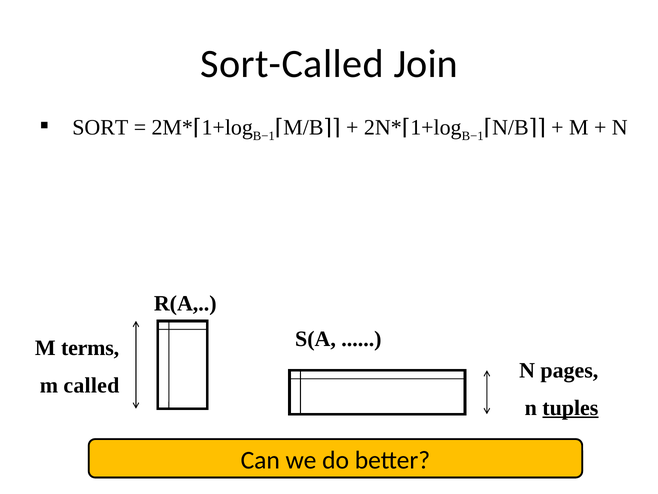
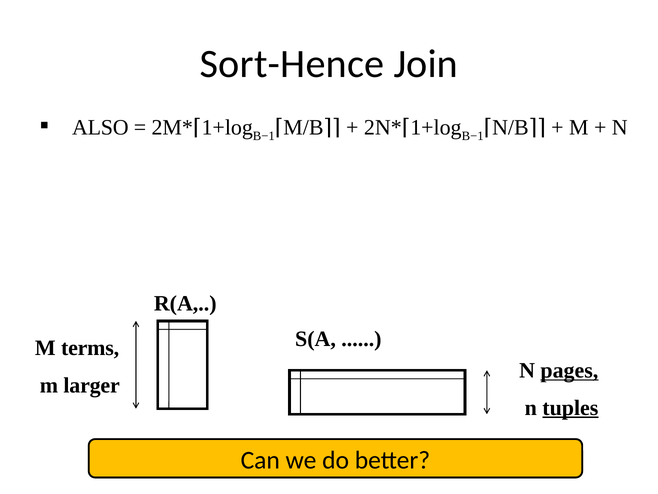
Sort-Called: Sort-Called -> Sort-Hence (292, 64)
SORT: SORT -> ALSO (100, 128)
pages underline: none -> present (569, 370)
called: called -> larger (92, 385)
